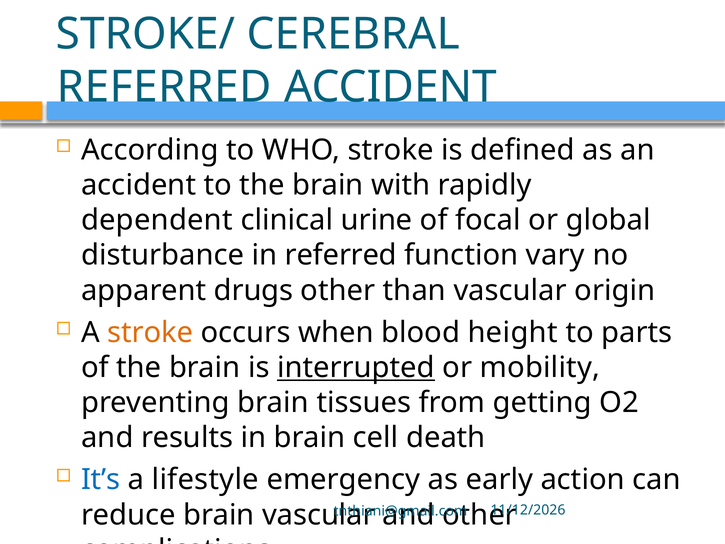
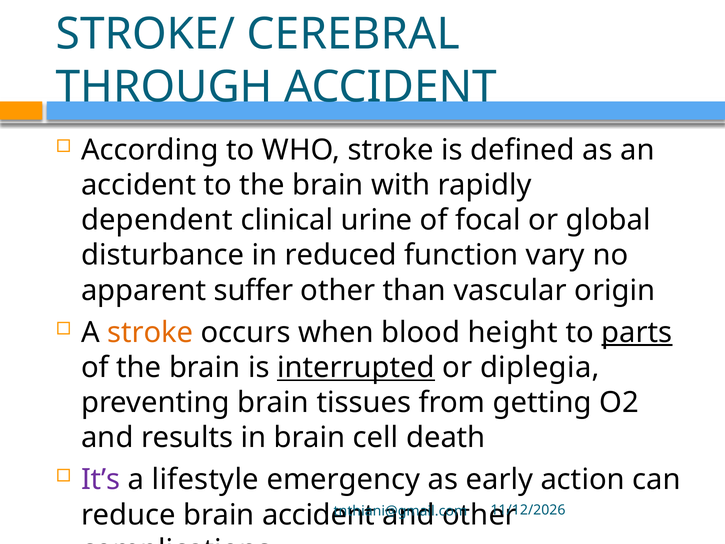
REFERRED: REFERRED -> THROUGH (164, 87)
in referred: referred -> reduced (341, 255)
drugs: drugs -> suffer (254, 290)
parts underline: none -> present (637, 332)
mobility: mobility -> diplegia (540, 367)
It’s colour: blue -> purple (101, 480)
brain vascular: vascular -> accident (319, 515)
